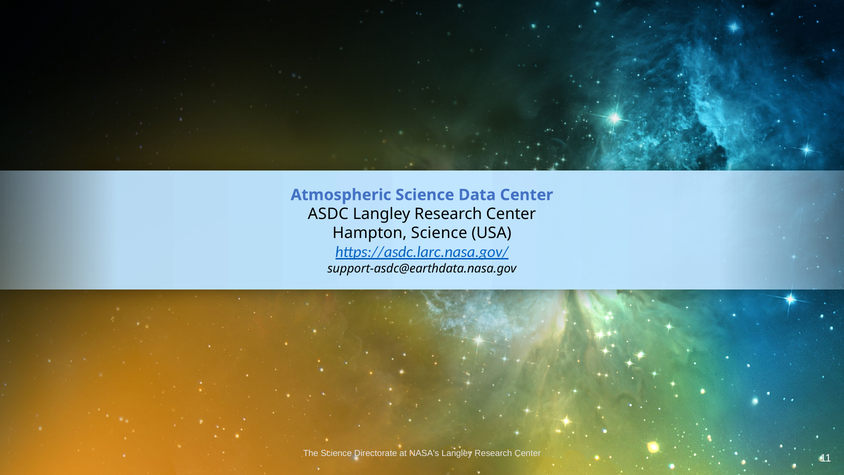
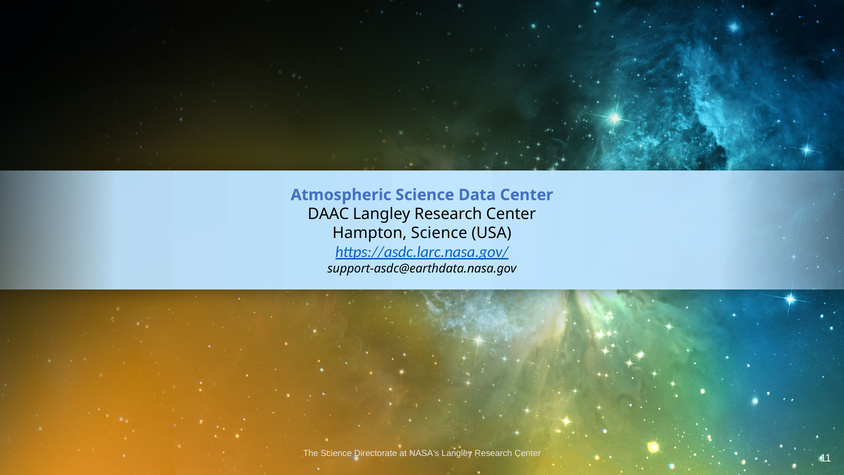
ASDC: ASDC -> DAAC (328, 214)
